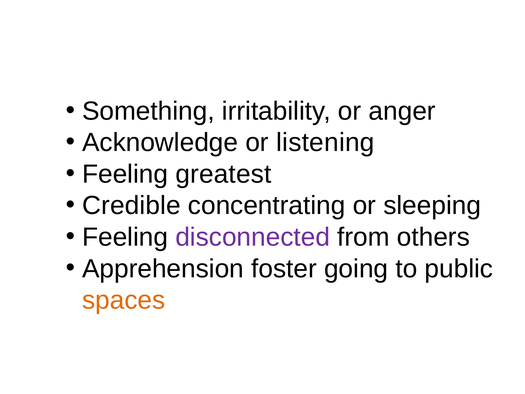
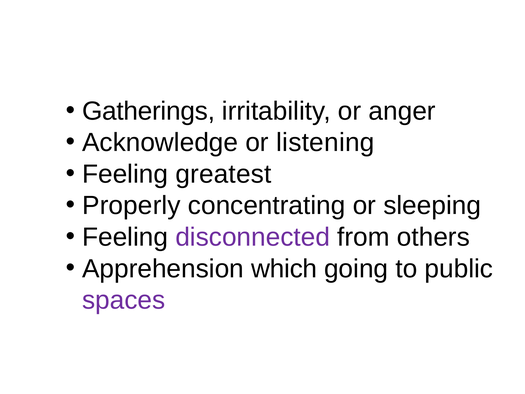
Something: Something -> Gatherings (148, 111)
Credible: Credible -> Properly (131, 206)
foster: foster -> which (284, 269)
spaces colour: orange -> purple (124, 300)
